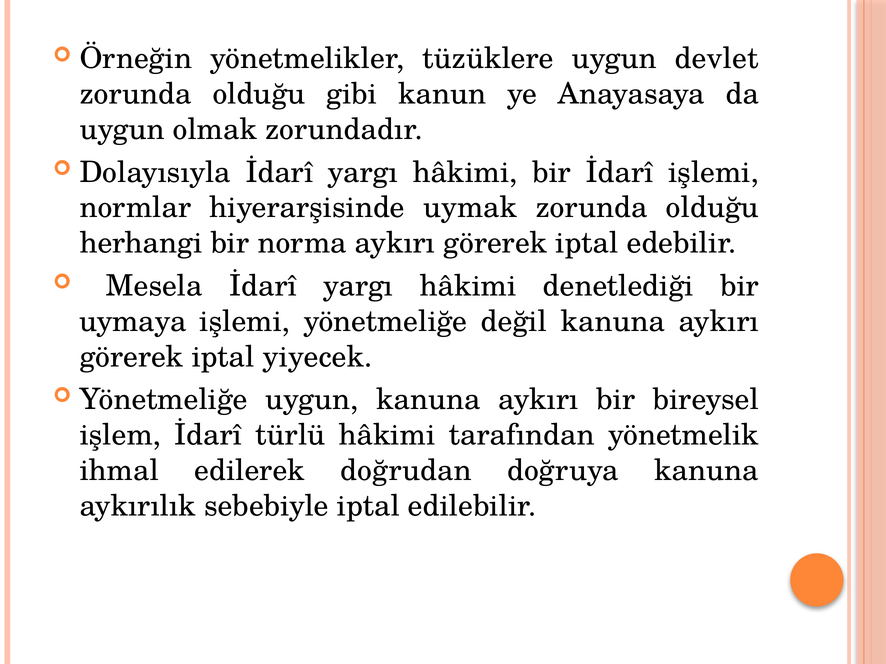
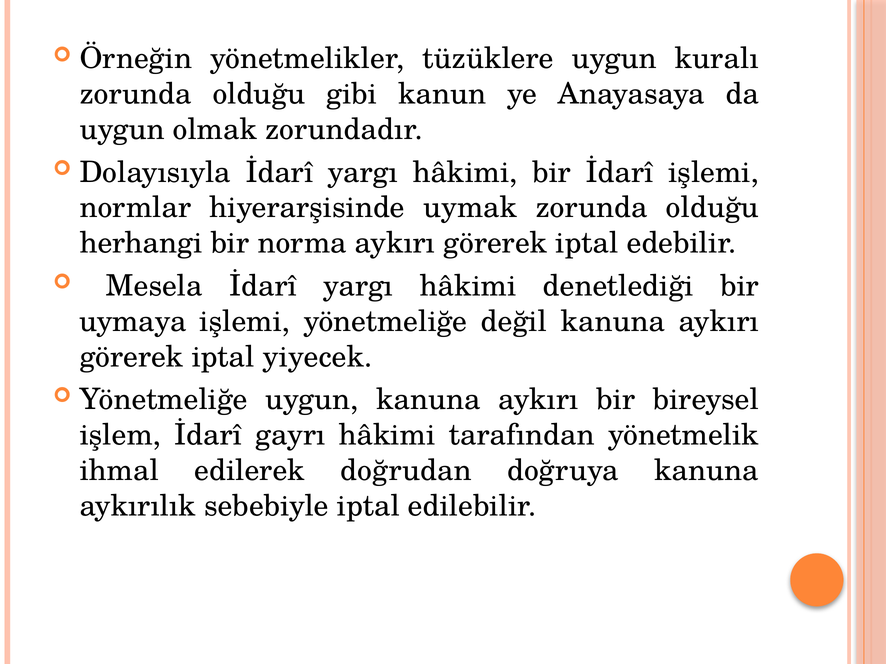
devlet: devlet -> kuralı (717, 59)
türlü: türlü -> gayrı (290, 435)
